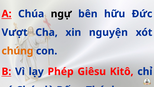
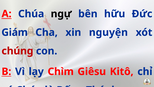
Vượt: Vượt -> Giám (15, 32)
chúng colour: orange -> red (17, 51)
Phép: Phép -> Chìm (61, 71)
